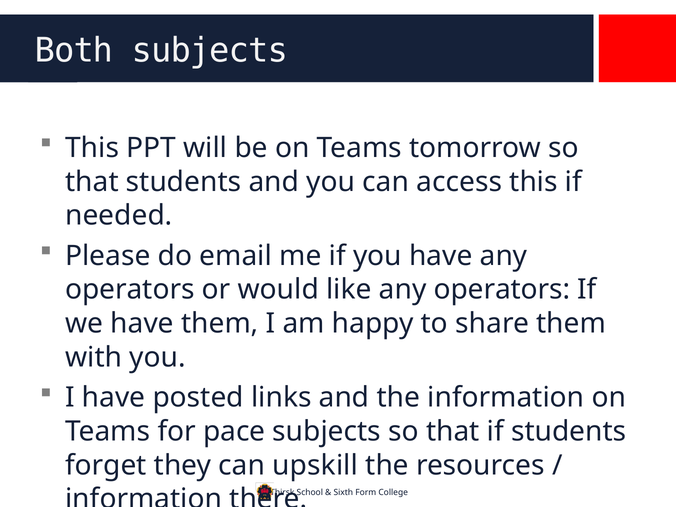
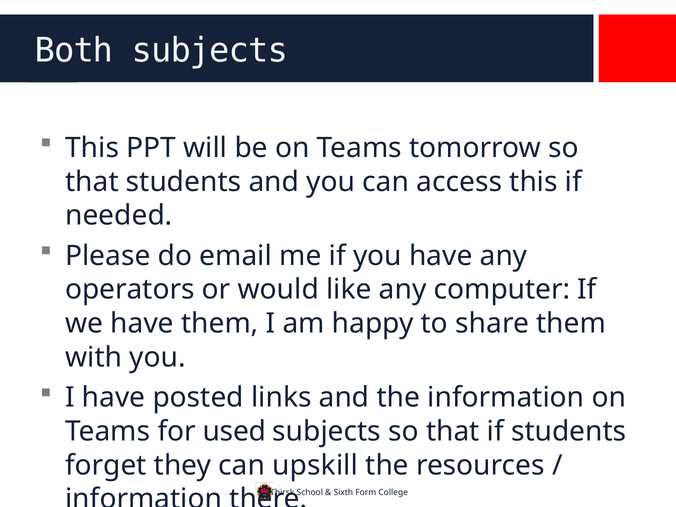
like any operators: operators -> computer (502, 290)
pace: pace -> used (234, 431)
